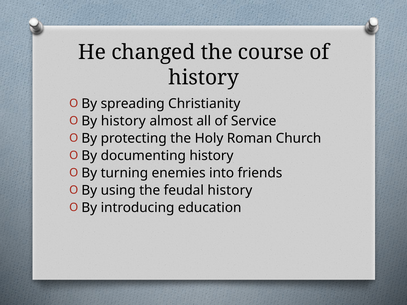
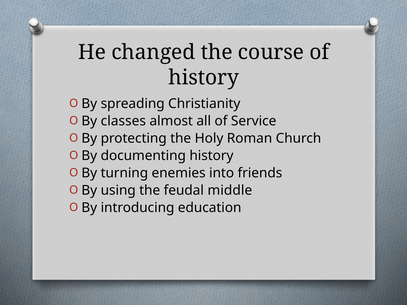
By history: history -> classes (123, 121)
feudal history: history -> middle (230, 190)
